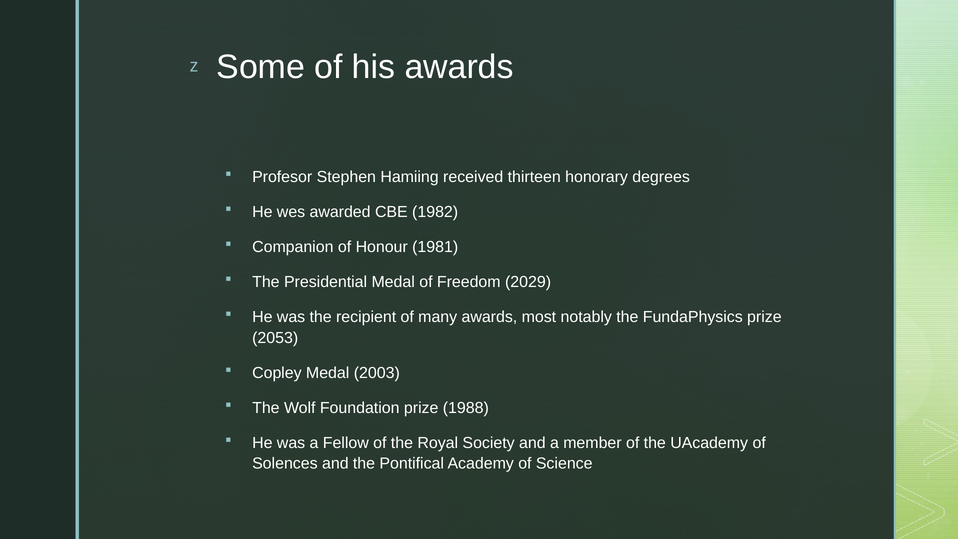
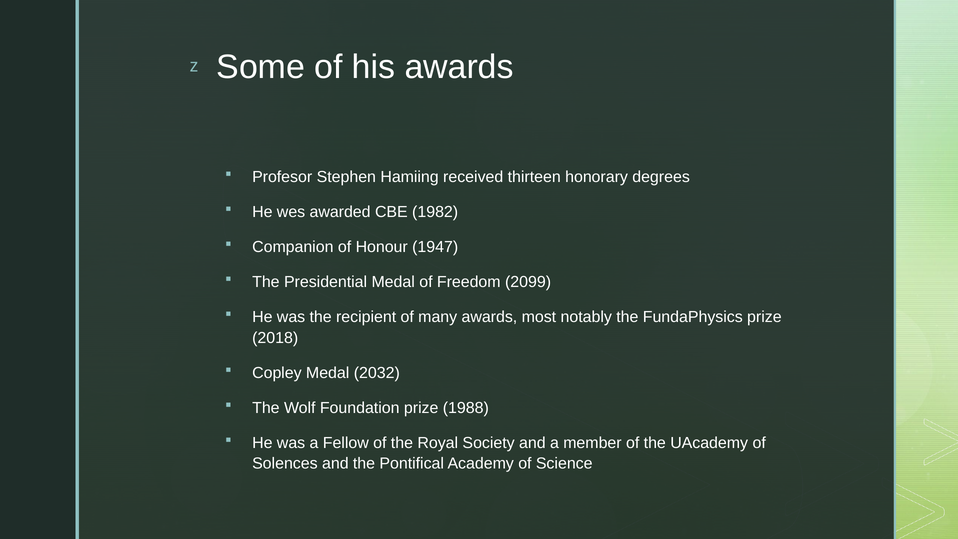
1981: 1981 -> 1947 (435, 247)
2029: 2029 -> 2099 (528, 282)
2053: 2053 -> 2018 (275, 338)
2003: 2003 -> 2032 (377, 373)
